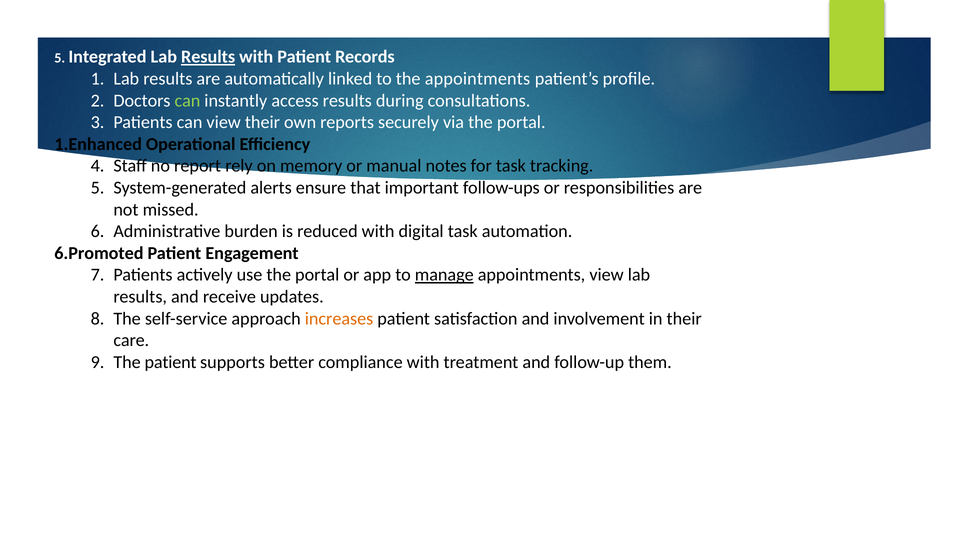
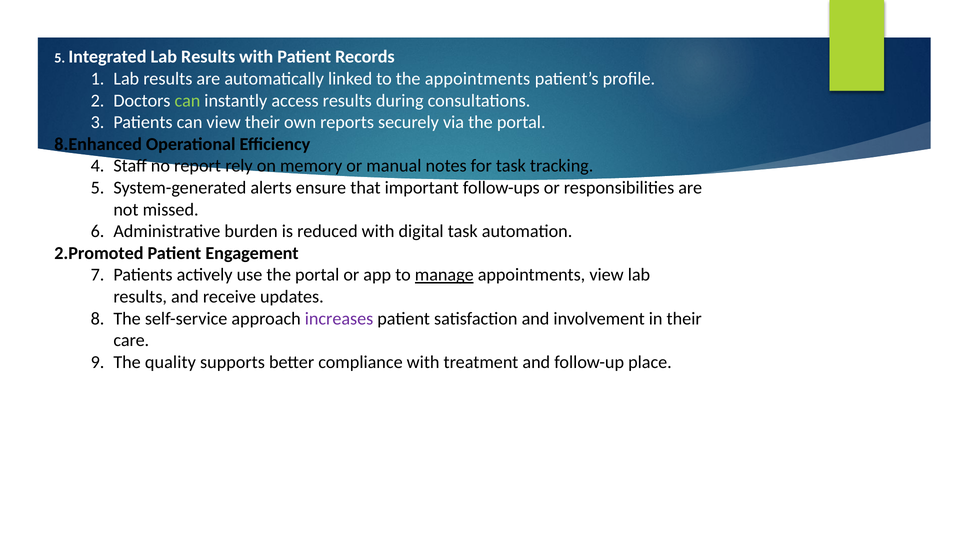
Results underline: present -> none (208, 57)
1.Enhanced: 1.Enhanced -> 8.Enhanced (98, 144)
6.Promoted: 6.Promoted -> 2.Promoted (99, 253)
increases colour: orange -> purple (339, 319)
The patient: patient -> quality (170, 362)
them: them -> place (650, 362)
